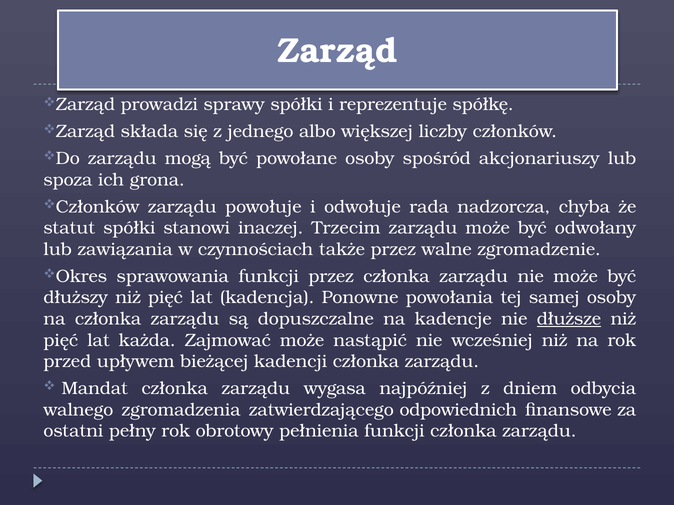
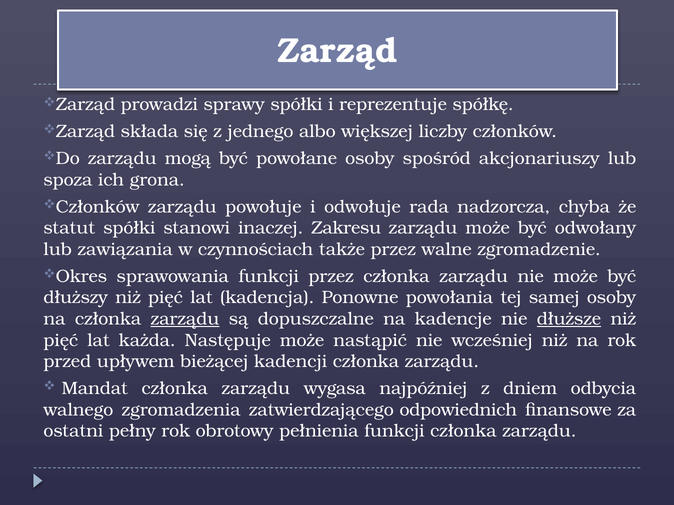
Trzecim: Trzecim -> Zakresu (346, 228)
zarządu underline: none -> present (185, 319)
Zajmować: Zajmować -> Następuje (228, 341)
